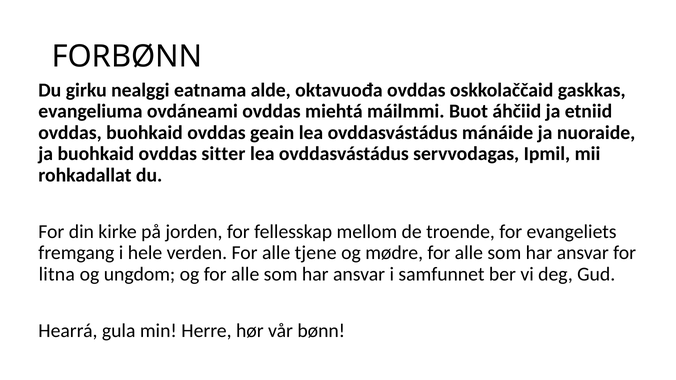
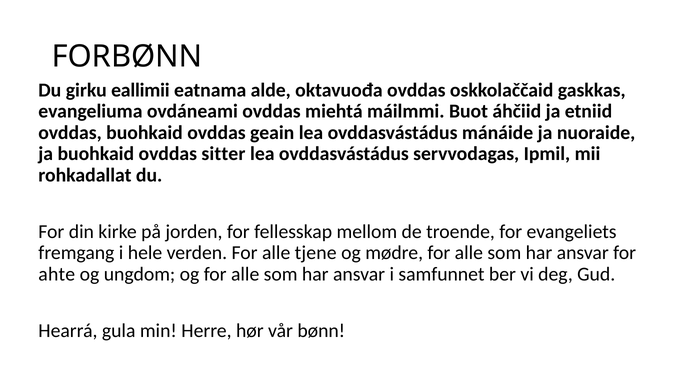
nealggi: nealggi -> eallimii (140, 90)
litna: litna -> ahte (57, 274)
